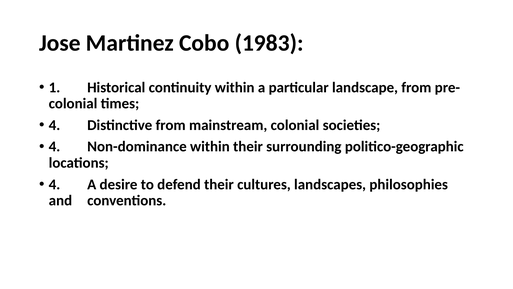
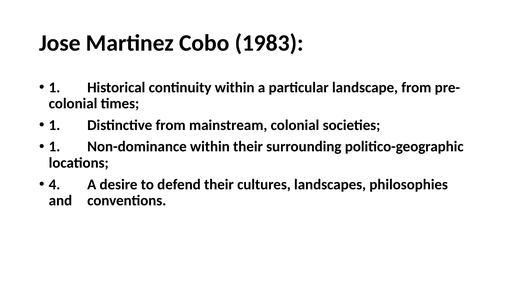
4: 4 -> 1 (55, 125)
4: 4 -> 1 (55, 146)
